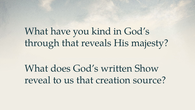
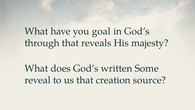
kind: kind -> goal (101, 31)
Show: Show -> Some (147, 68)
